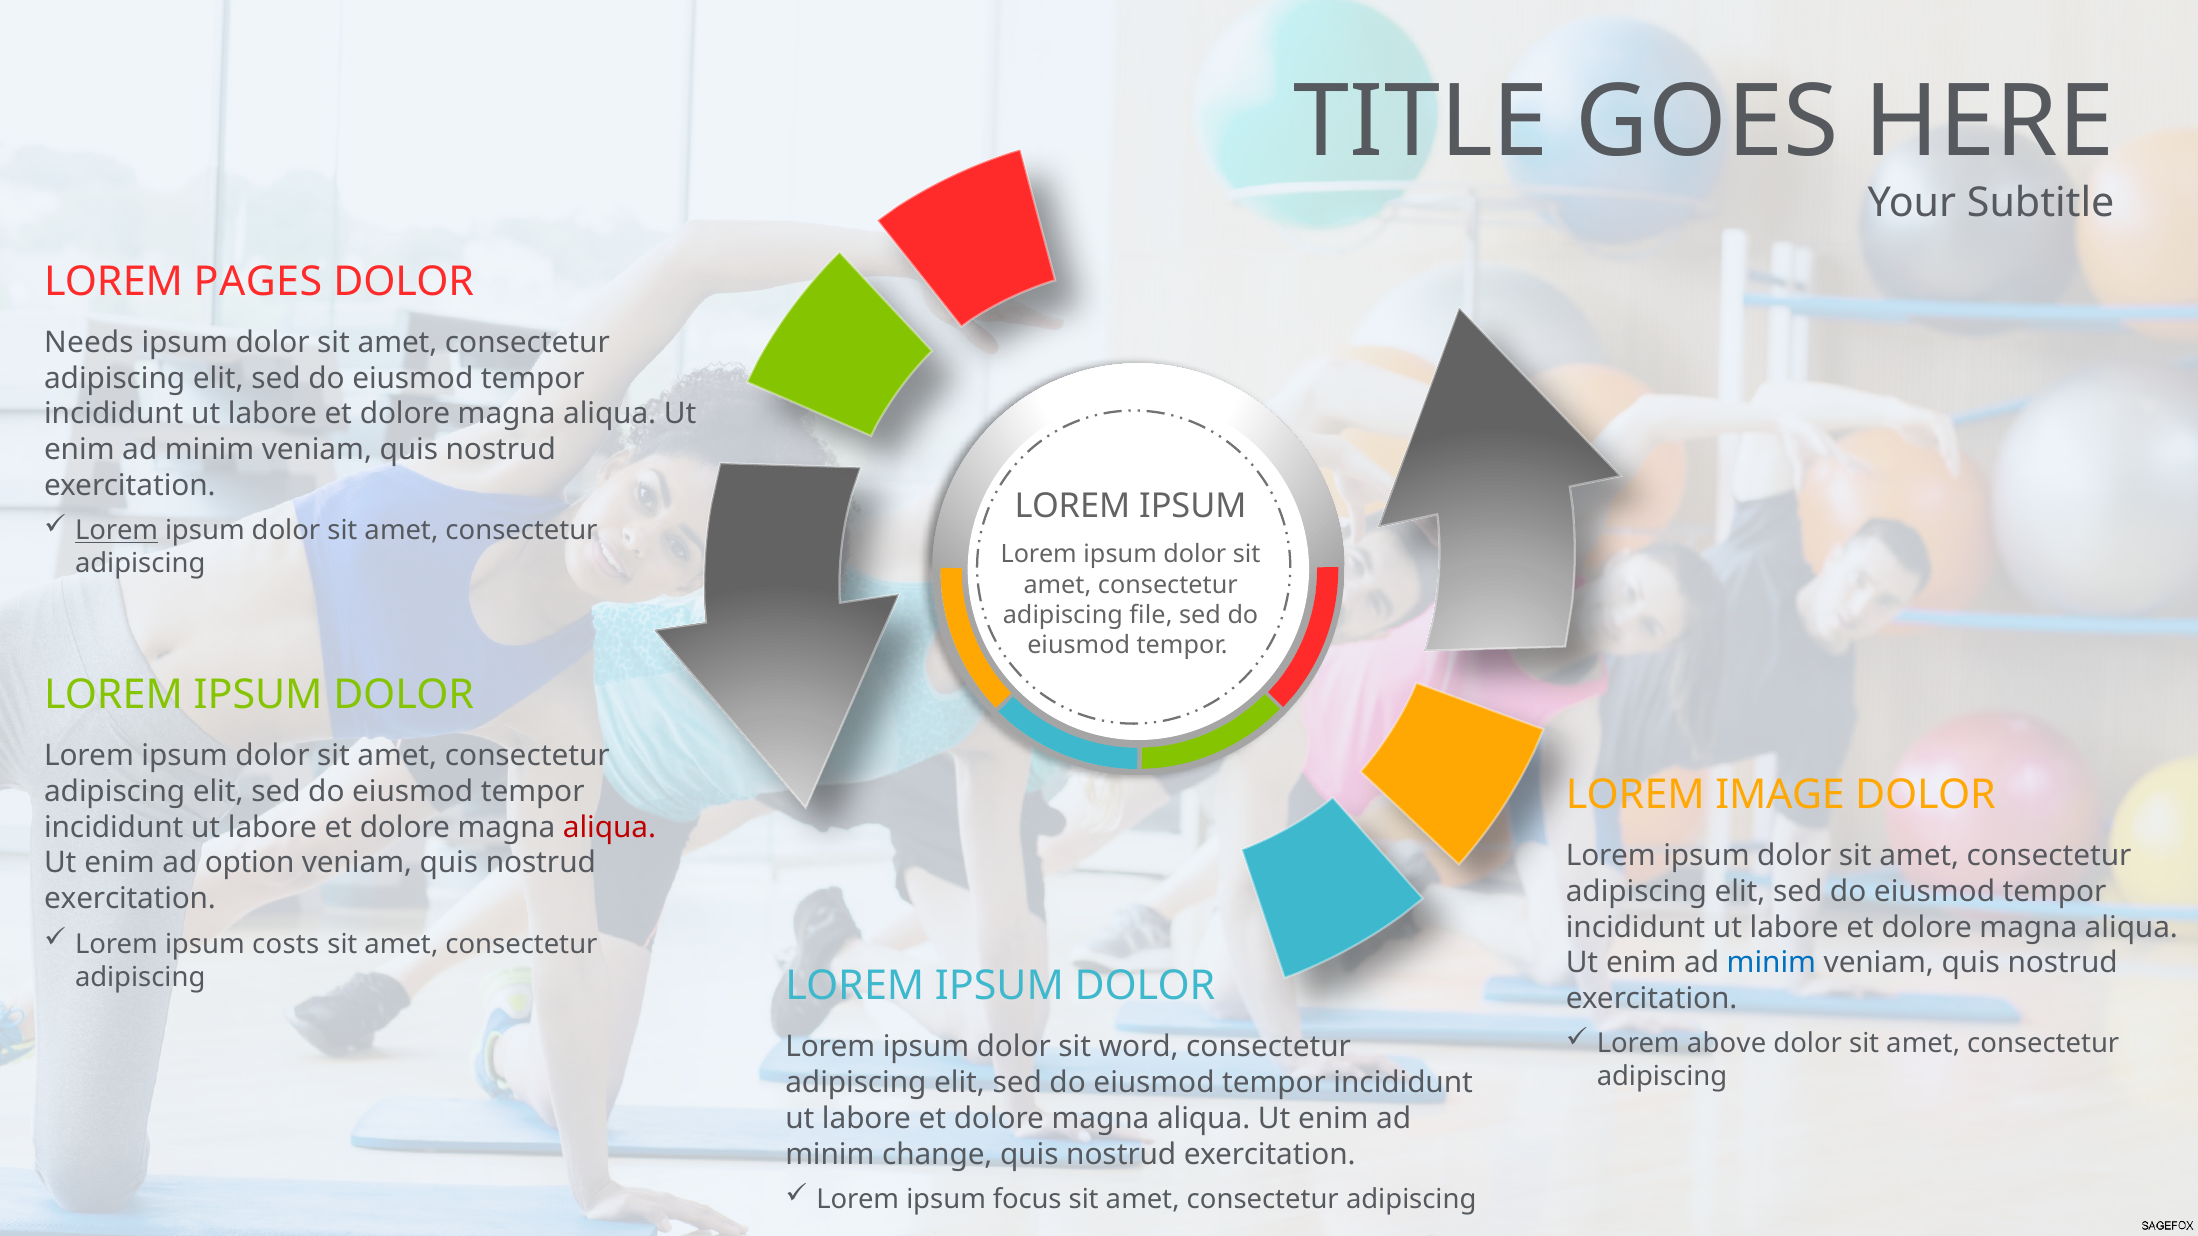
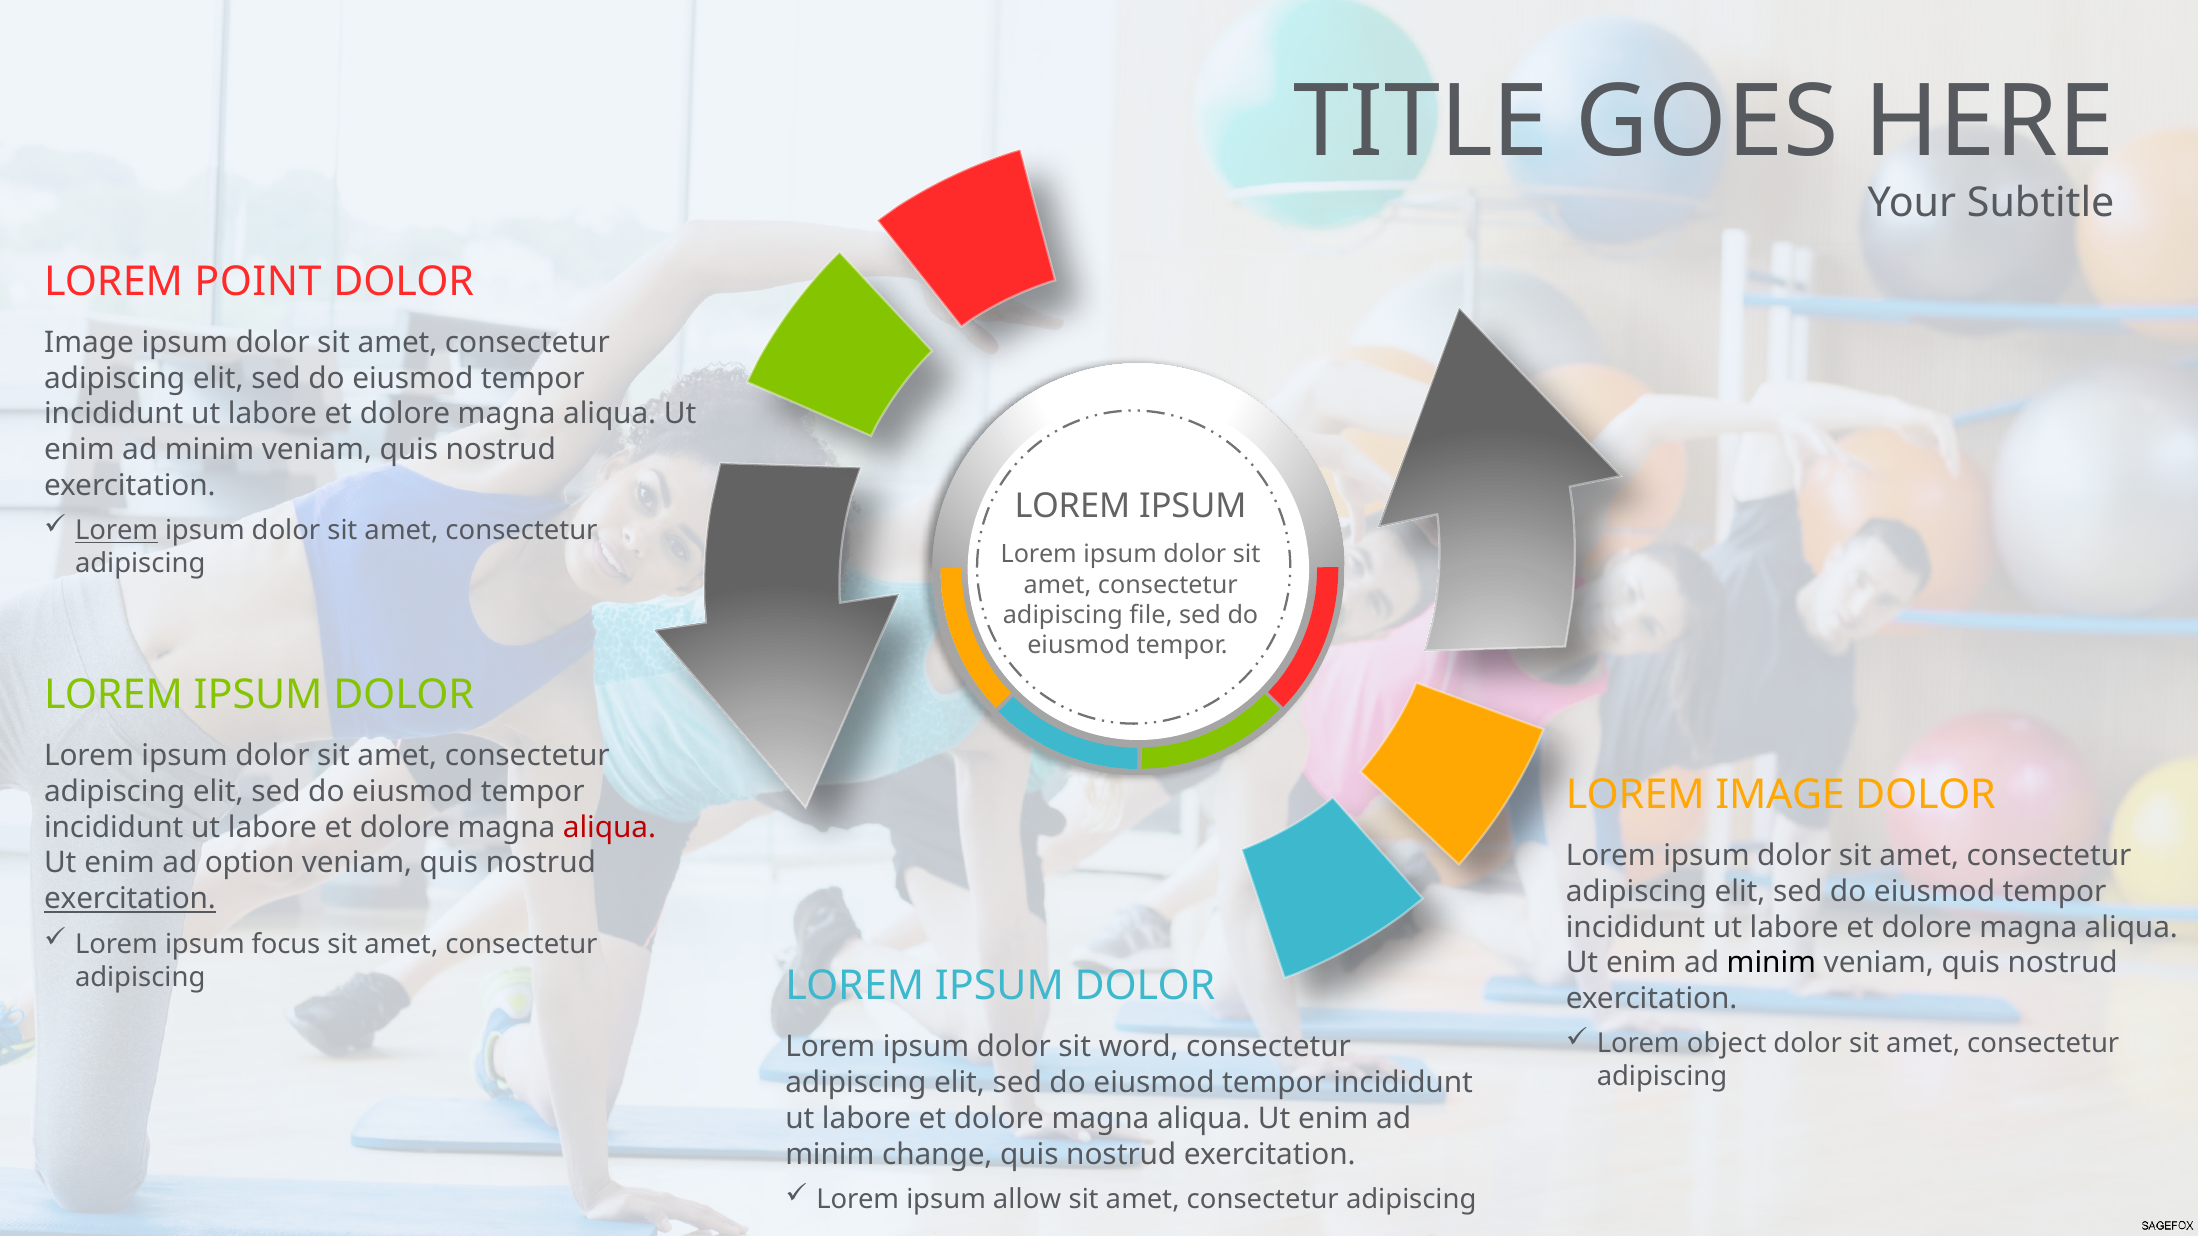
PAGES: PAGES -> POINT (258, 282)
Needs: Needs -> Image (89, 343)
exercitation underline: none -> present (130, 899)
costs: costs -> focus (286, 944)
minim colour: blue -> black (1771, 963)
above: above -> object (1727, 1044)
focus: focus -> allow (1027, 1200)
